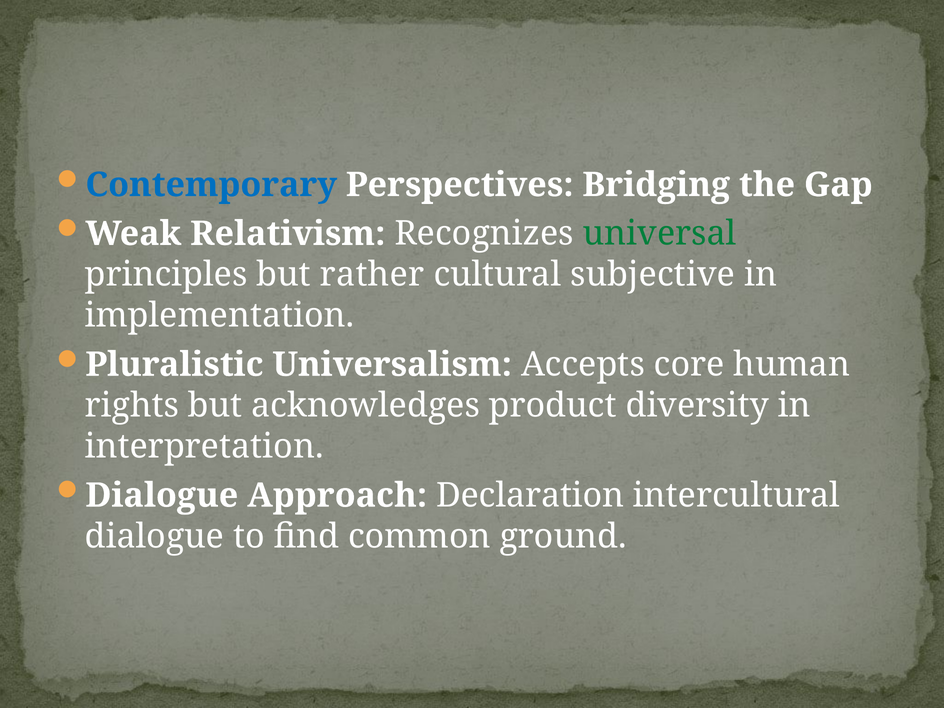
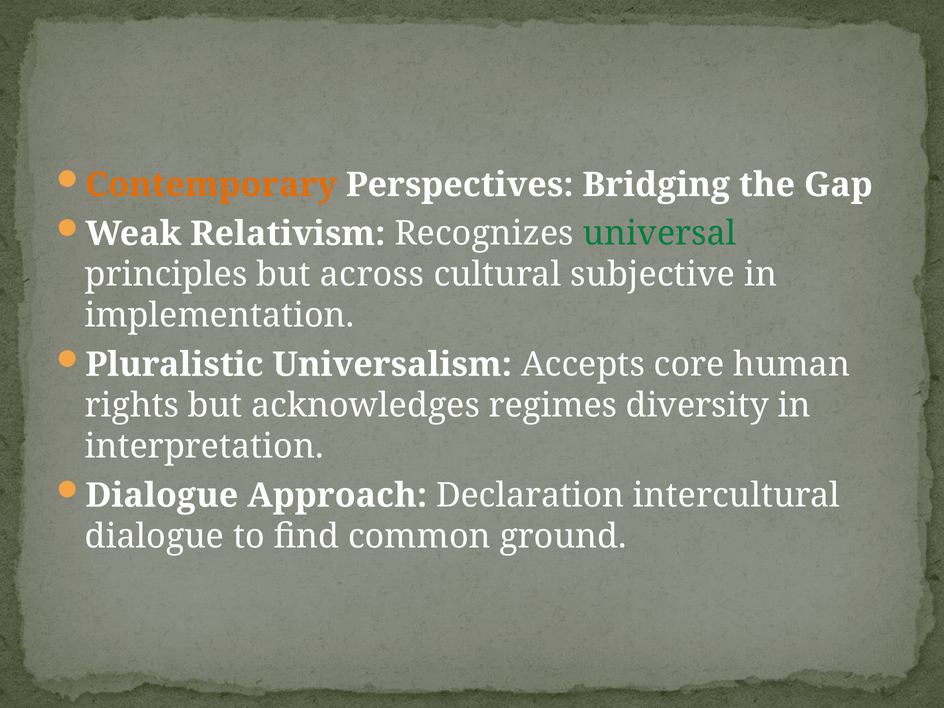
Contemporary colour: blue -> orange (211, 185)
rather: rather -> across (372, 275)
product: product -> regimes (553, 406)
